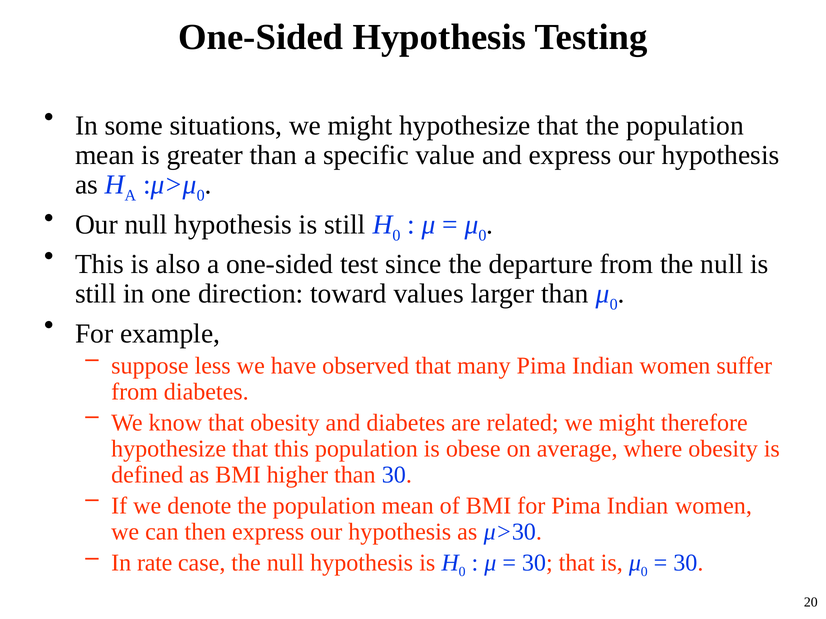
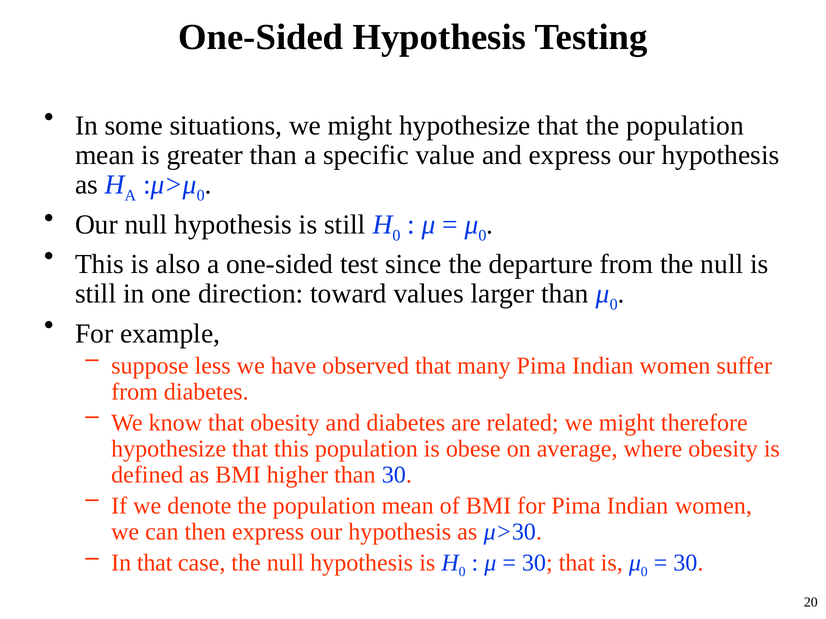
In rate: rate -> that (155, 563)
